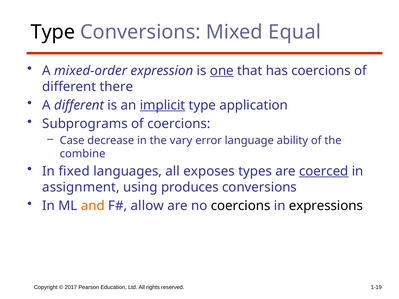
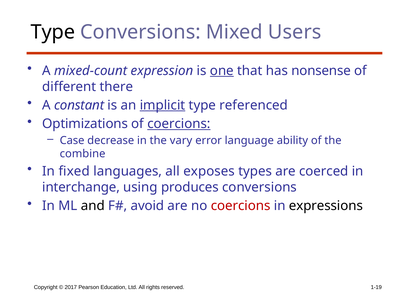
Equal: Equal -> Users (295, 32)
mixed-order: mixed-order -> mixed-count (91, 71)
has coercions: coercions -> nonsense (321, 71)
A different: different -> constant (79, 105)
application: application -> referenced (254, 105)
Subprograms: Subprograms -> Optimizations (85, 124)
coercions underline: none -> present (179, 124)
coerced underline: present -> none (324, 171)
assignment: assignment -> interchange (81, 187)
and colour: orange -> black (93, 206)
allow: allow -> avoid (147, 206)
coercions colour: black -> red (241, 206)
